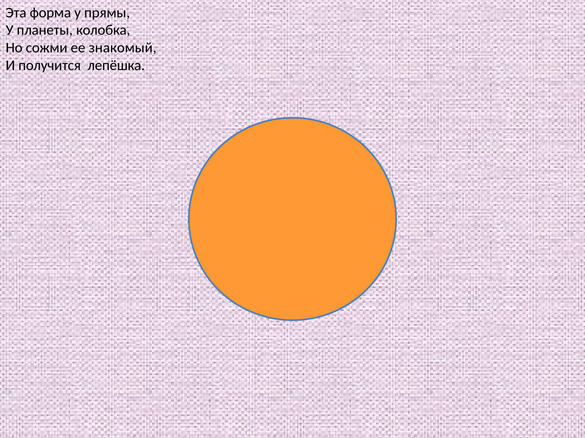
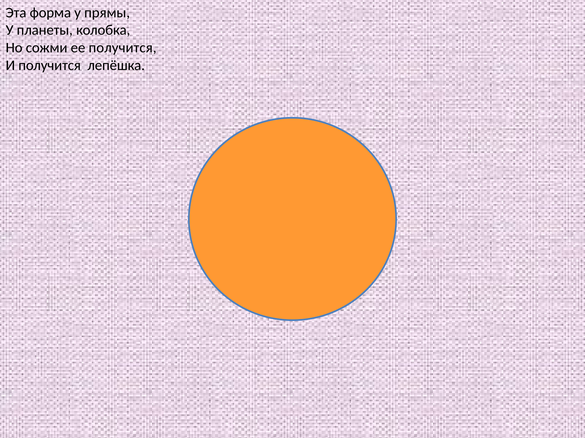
ее знакомый: знакомый -> получится (123, 48)
